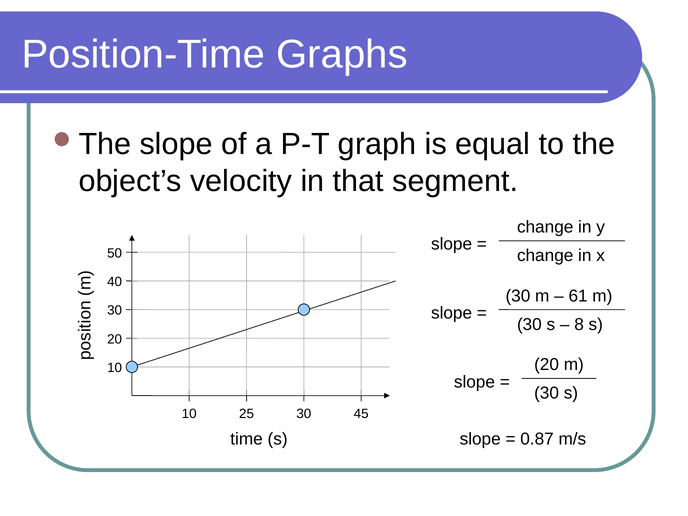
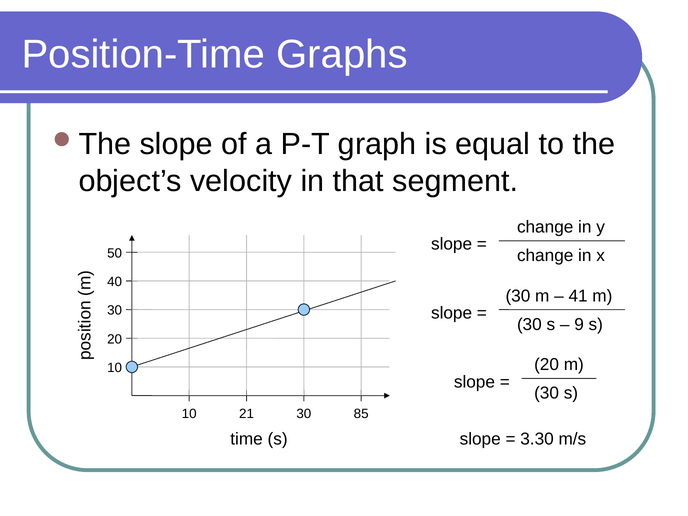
61: 61 -> 41 (578, 296)
8: 8 -> 9 (579, 324)
25: 25 -> 21 (247, 414)
45: 45 -> 85 (361, 414)
0.87: 0.87 -> 3.30 (537, 439)
